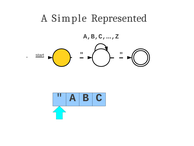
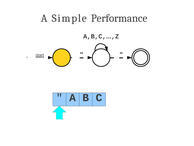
Represented: Represented -> Performance (119, 18)
